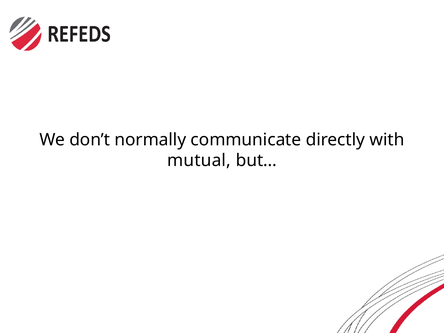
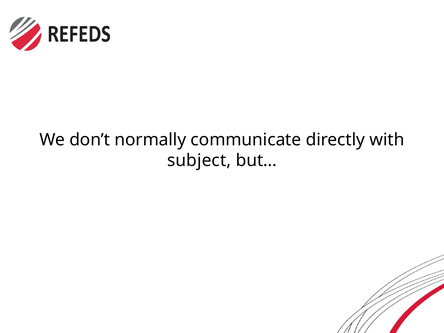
mutual: mutual -> subject (199, 161)
